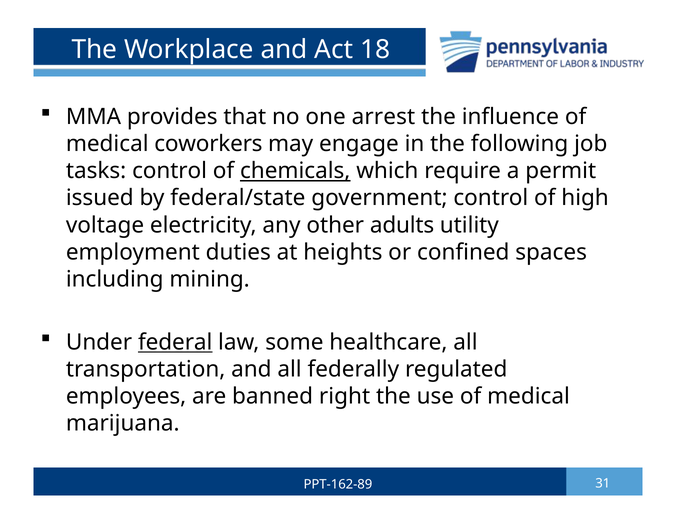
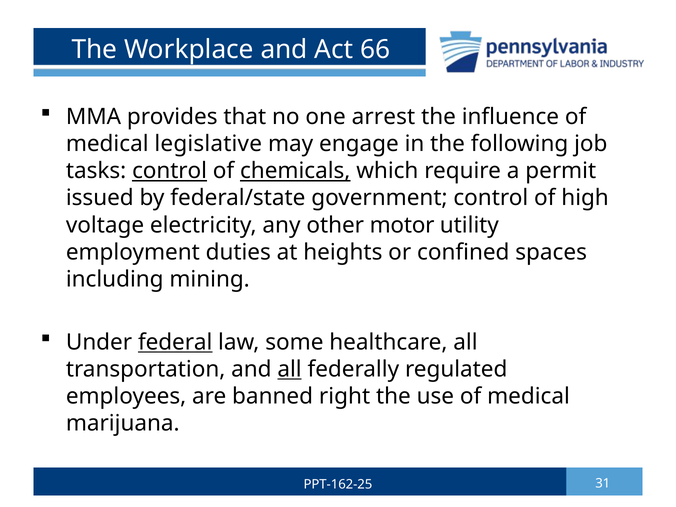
18: 18 -> 66 (375, 50)
coworkers: coworkers -> legislative (208, 144)
control underline: none -> present (170, 171)
adults: adults -> motor (402, 225)
all underline: none -> present (290, 369)
PPT-162-89: PPT-162-89 -> PPT-162-25 (338, 484)
